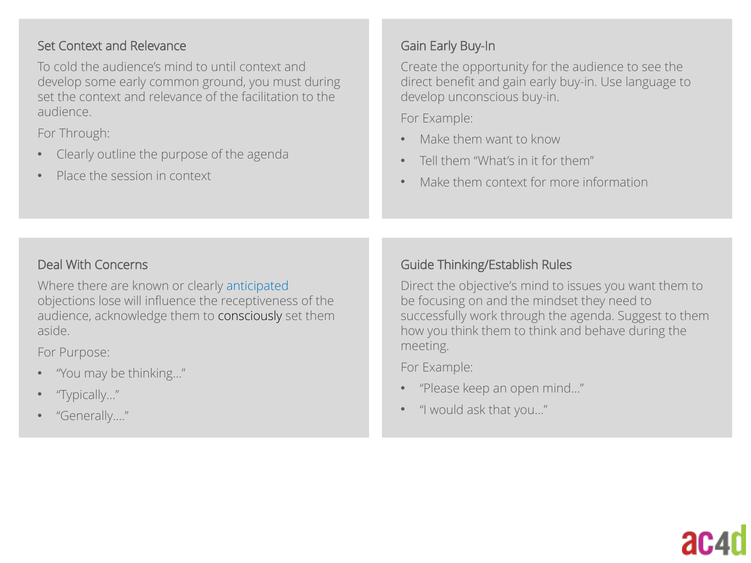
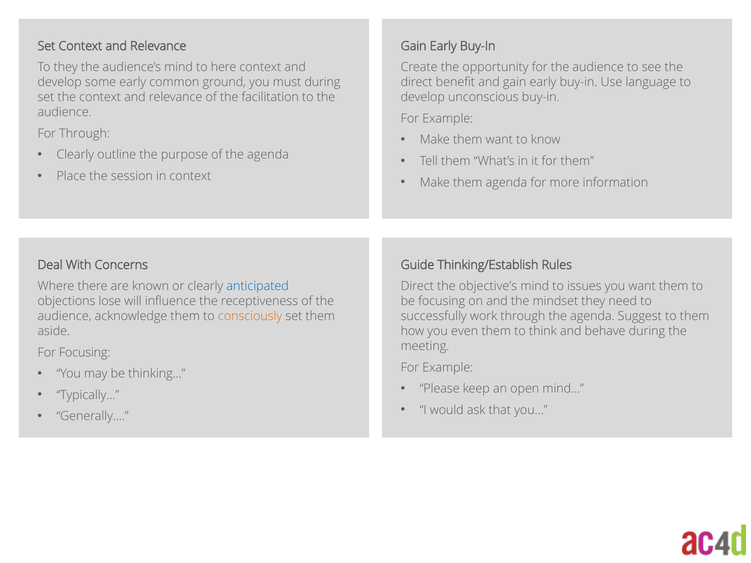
To cold: cold -> they (66, 67)
until: until -> here (224, 67)
them context: context -> agenda (506, 182)
consciously colour: black -> orange (250, 316)
you think: think -> even (465, 331)
For Purpose: Purpose -> Focusing (85, 353)
